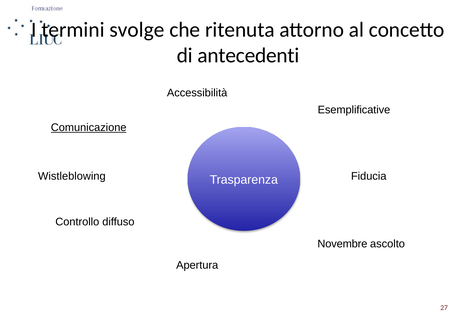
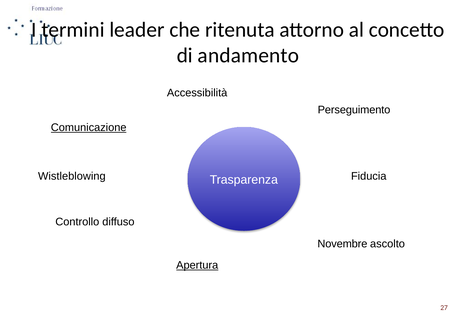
svolge: svolge -> leader (137, 30)
antecedenti: antecedenti -> andamento (248, 55)
Esemplificative: Esemplificative -> Perseguimento (354, 110)
Apertura underline: none -> present (197, 265)
